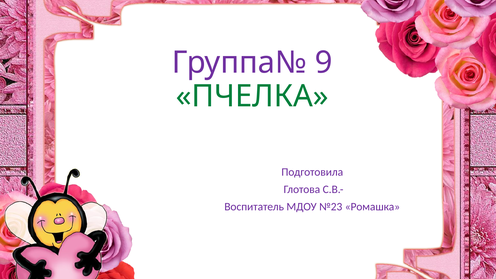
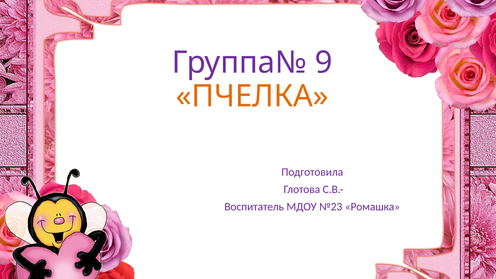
ПЧЕЛКА colour: green -> orange (252, 96)
